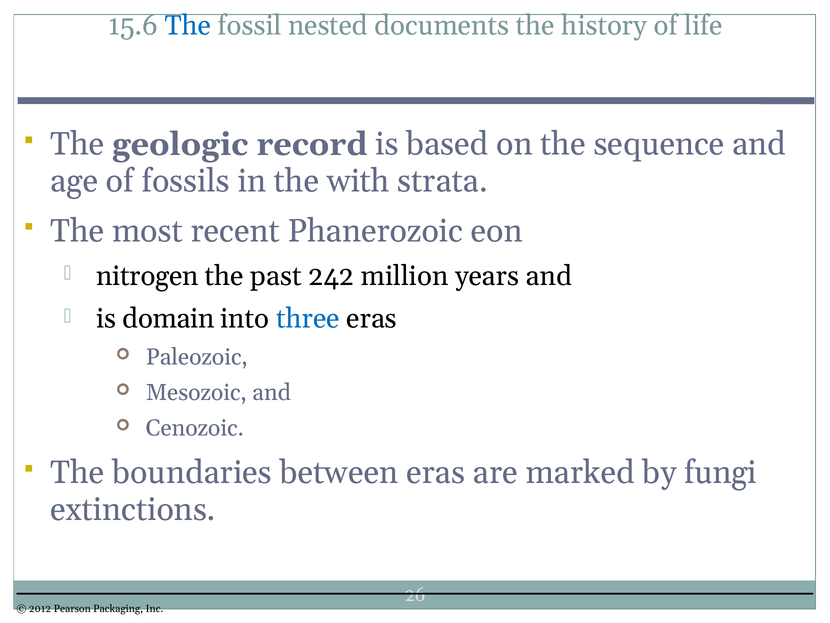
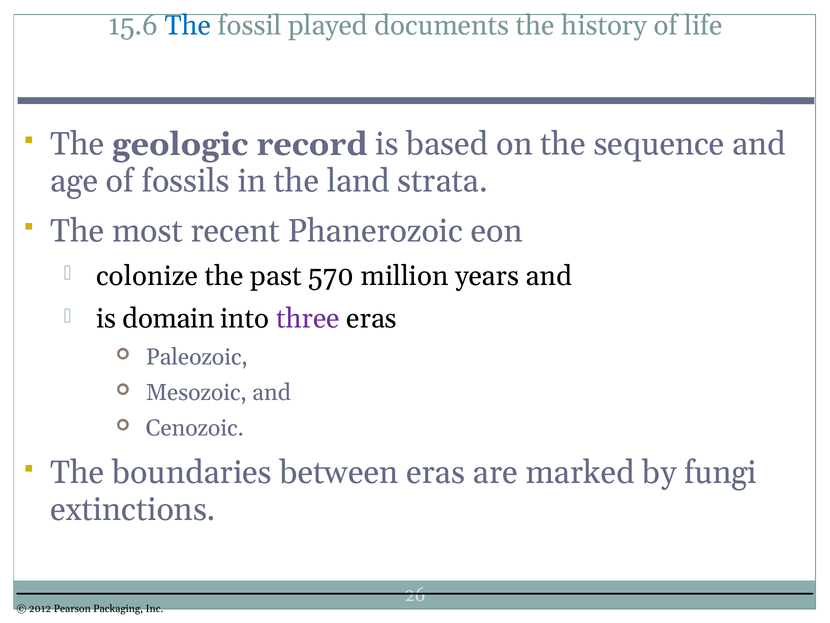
nested: nested -> played (328, 25)
with: with -> land (358, 181)
nitrogen: nitrogen -> colonize (147, 276)
242: 242 -> 570 (331, 276)
three colour: blue -> purple (308, 319)
